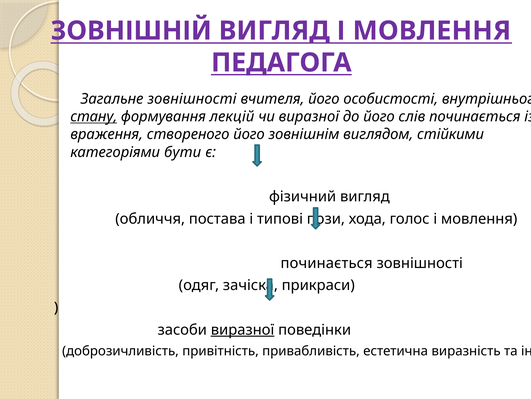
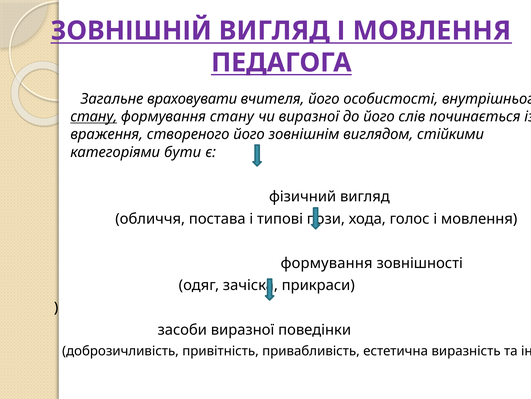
Загальне зовнішності: зовнішності -> враховувати (192, 99)
формування лекцій: лекцій -> стану (232, 116)
починається: починається -> формування (327, 263)
виразної underline: present -> none (243, 329)
